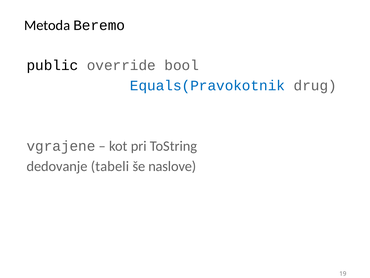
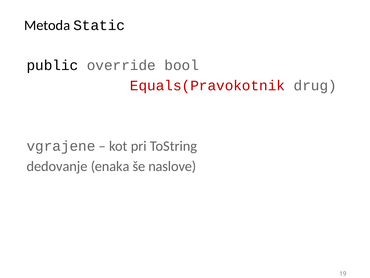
Beremo: Beremo -> Static (99, 25)
Equals(Pravokotnik colour: blue -> red (208, 85)
tabeli: tabeli -> enaka (110, 166)
